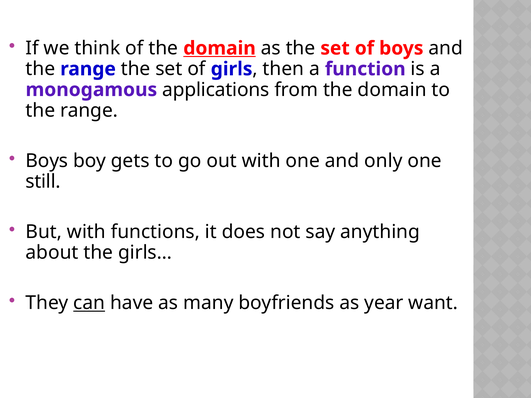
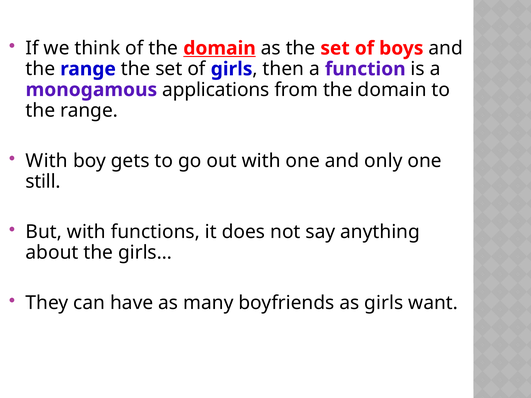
Boys: Boys -> With (47, 161)
can underline: present -> none (89, 303)
as year: year -> girls (384, 303)
